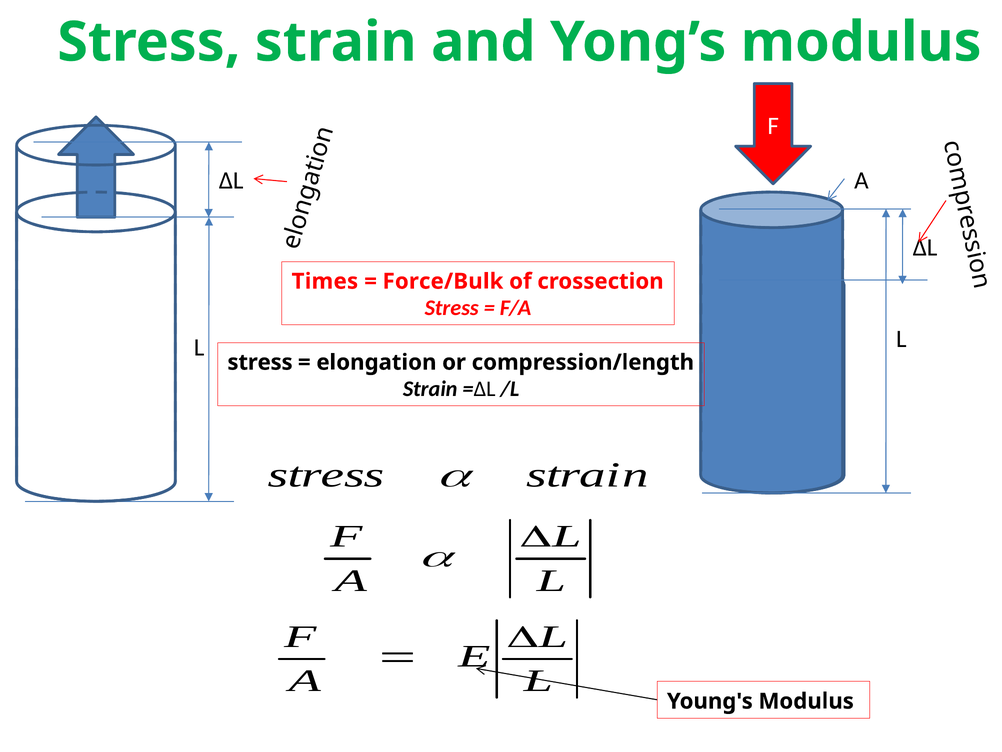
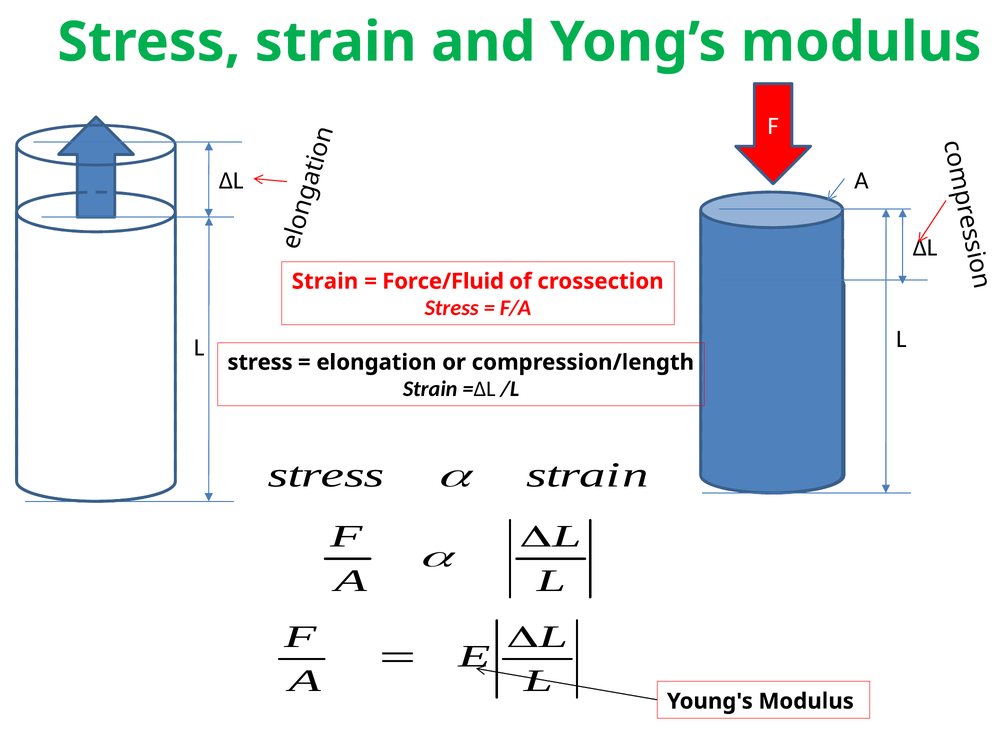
Times: Times -> Strain (325, 281)
Force/Bulk: Force/Bulk -> Force/Fluid (443, 281)
